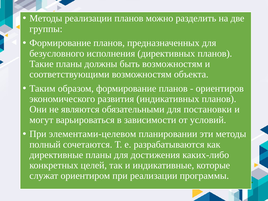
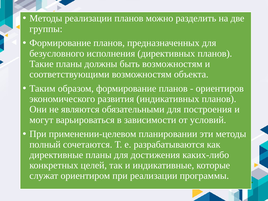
постановки: постановки -> построения (208, 109)
элементами-целевом: элементами-целевом -> применении-целевом (93, 134)
